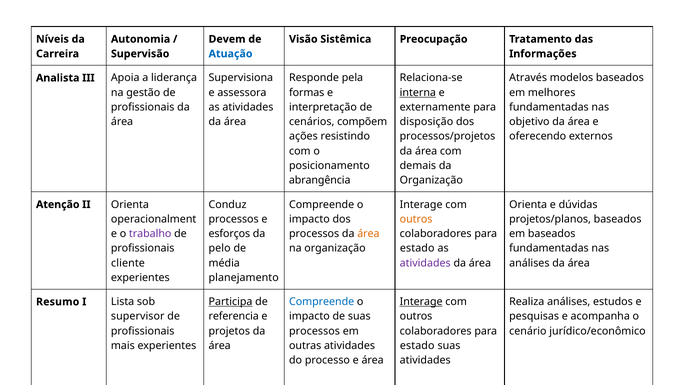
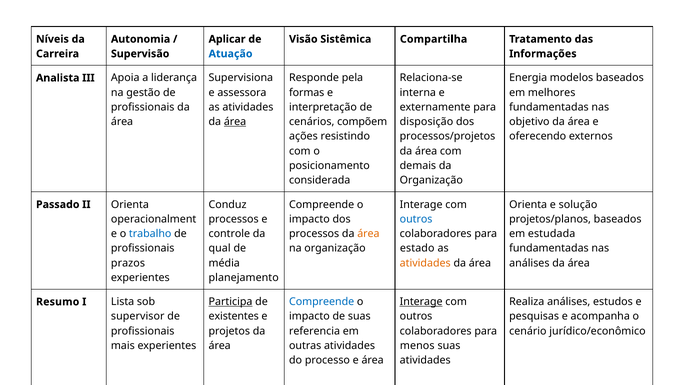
Devem: Devem -> Aplicar (227, 39)
Preocupação: Preocupação -> Compartilha (434, 39)
Através: Através -> Energia (528, 78)
interna underline: present -> none (418, 92)
área underline: none -> present (235, 122)
abrangência: abrangência -> considerada (320, 180)
dúvidas: dúvidas -> solução (578, 204)
Atenção: Atenção -> Passado (58, 204)
outros colour: orange -> blue (416, 219)
trabalho colour: purple -> blue (150, 234)
esforços: esforços -> controle (229, 234)
em baseados: baseados -> estudada (552, 234)
pelo: pelo -> qual (220, 248)
cliente: cliente -> prazos (128, 263)
atividades colour: purple -> orange (425, 263)
referencia: referencia -> existentes (234, 316)
processos: processos -> referencia (315, 331)
estado: estado -> menos (417, 345)
